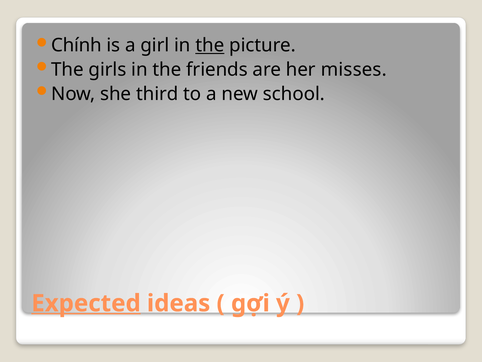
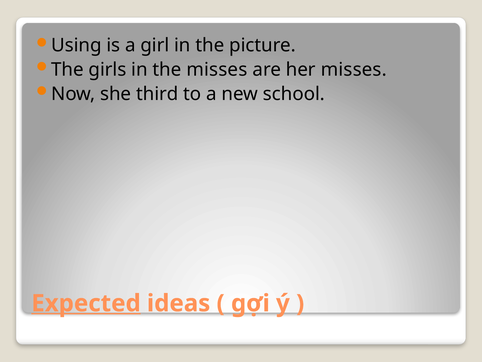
Chính: Chính -> Using (76, 45)
the underline: present -> none (210, 45)
the friends: friends -> misses (217, 70)
